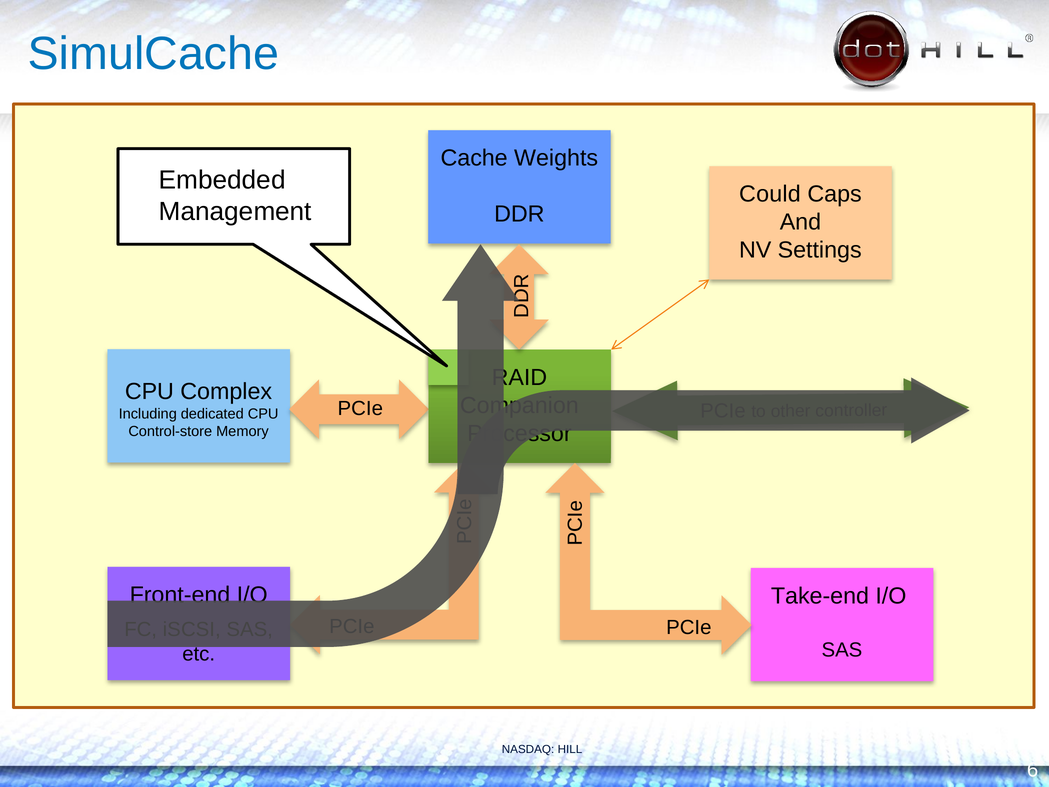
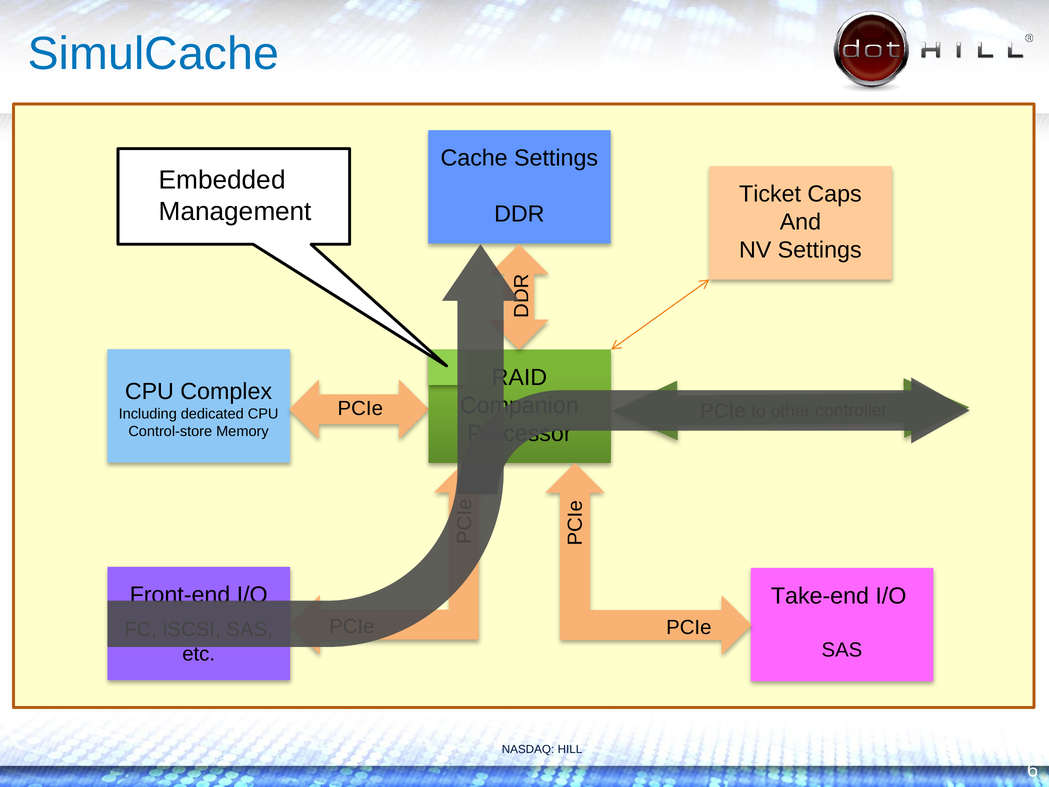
Cache Weights: Weights -> Settings (556, 158)
Could: Could -> Ticket (770, 194)
